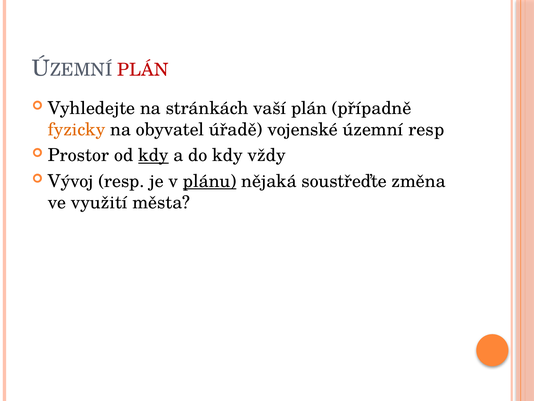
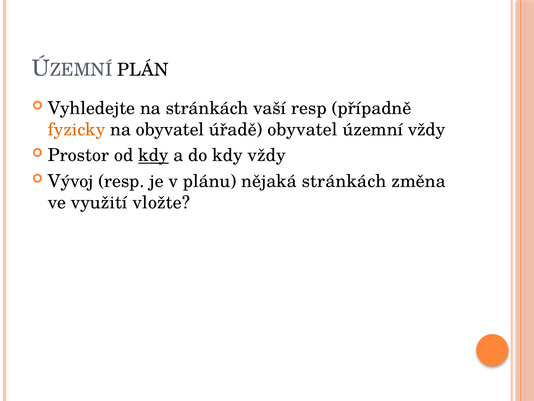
PLÁN colour: red -> black (143, 70)
vaší plán: plán -> resp (309, 108)
úřadě vojenské: vojenské -> obyvatel (302, 129)
územní resp: resp -> vždy (427, 129)
plánu underline: present -> none (210, 181)
nějaká soustřeďte: soustřeďte -> stránkách (344, 181)
města: města -> vložte (161, 202)
